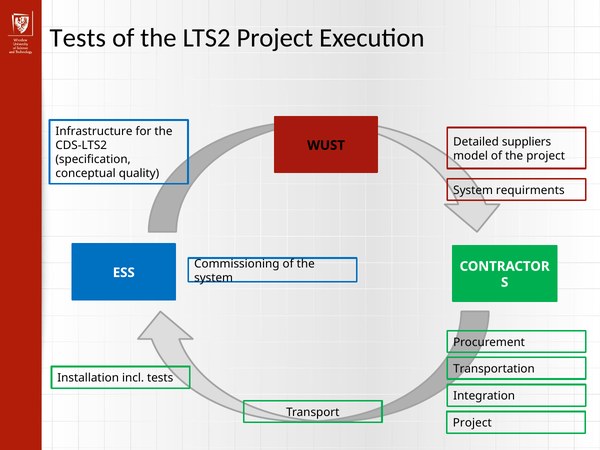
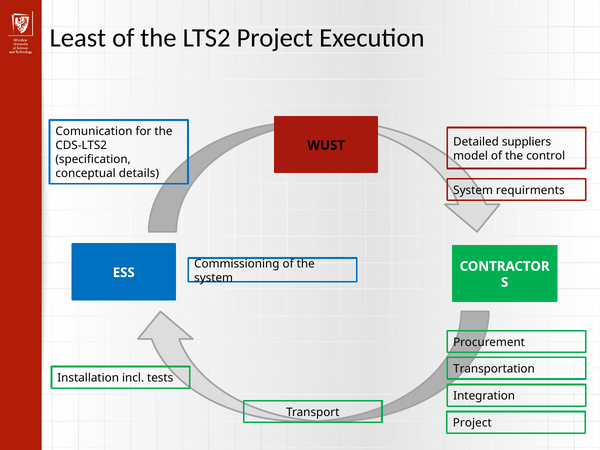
Tests: Tests -> Least (78, 38)
Infrastructure: Infrastructure -> Comunication (94, 132)
the project: project -> control (546, 156)
quality: quality -> details (139, 174)
